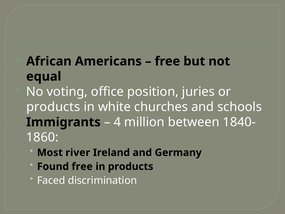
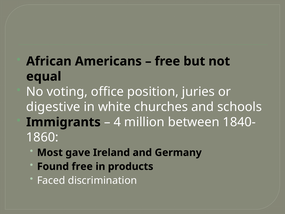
products: products -> digestive (53, 107)
river: river -> gave (78, 152)
